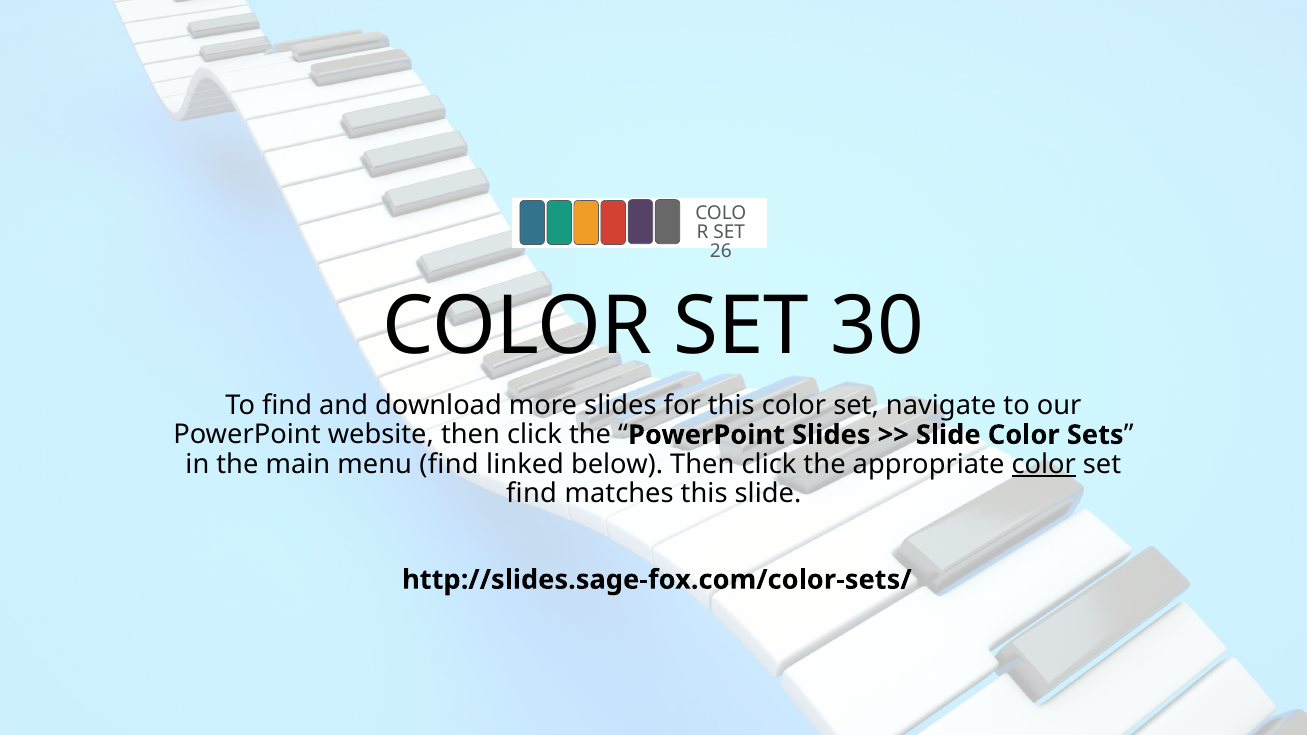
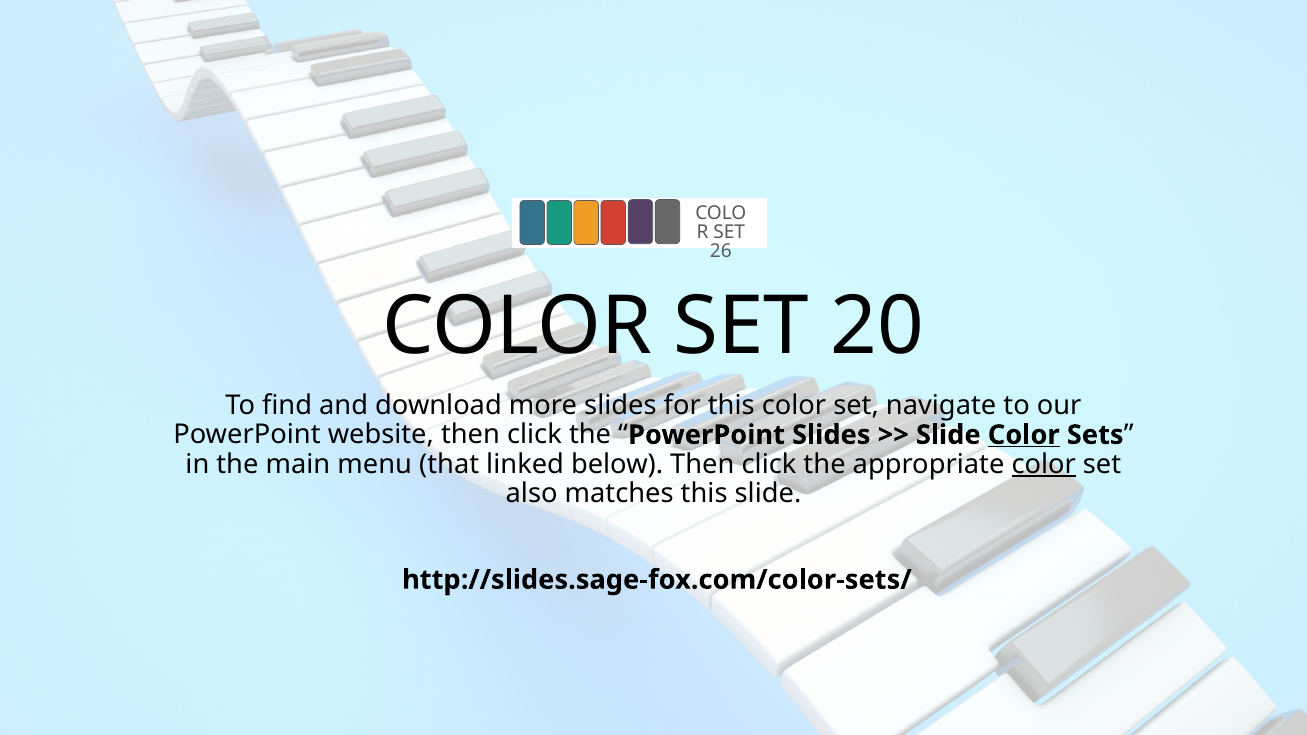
30: 30 -> 20 (877, 327)
Color underline: none -> present (1024, 435)
menu find: find -> that (449, 464)
find: find -> also (532, 494)
